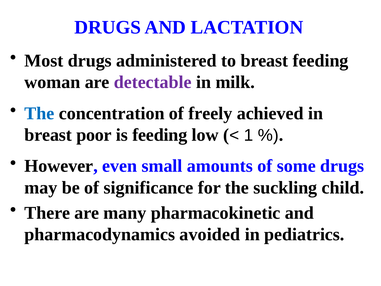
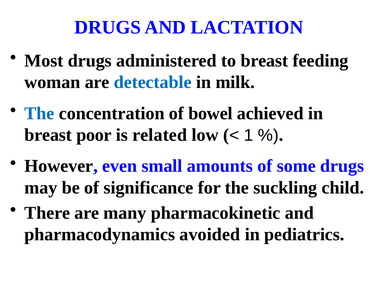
detectable colour: purple -> blue (153, 82)
freely: freely -> bowel (210, 113)
is feeding: feeding -> related (160, 135)
